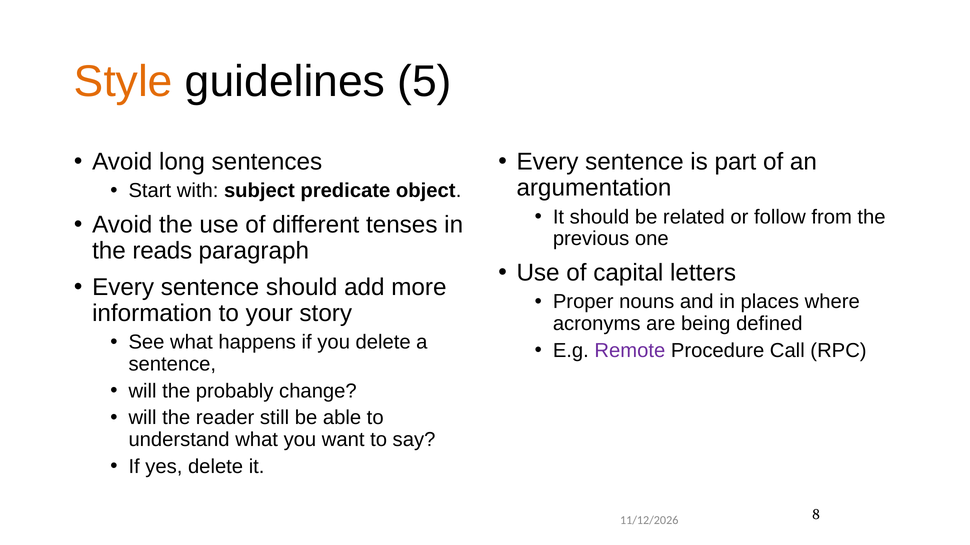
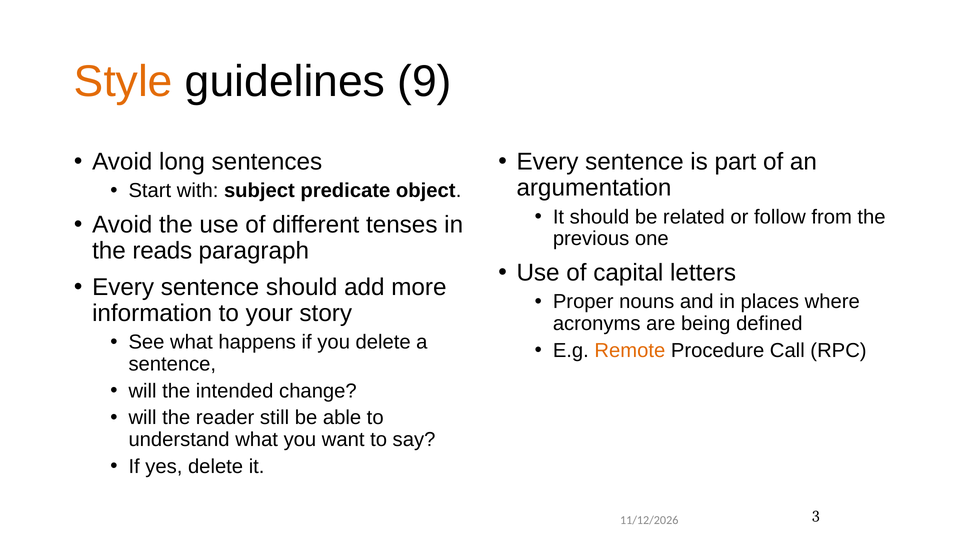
5: 5 -> 9 (425, 81)
Remote colour: purple -> orange (630, 351)
probably: probably -> intended (235, 391)
8: 8 -> 3 (816, 515)
